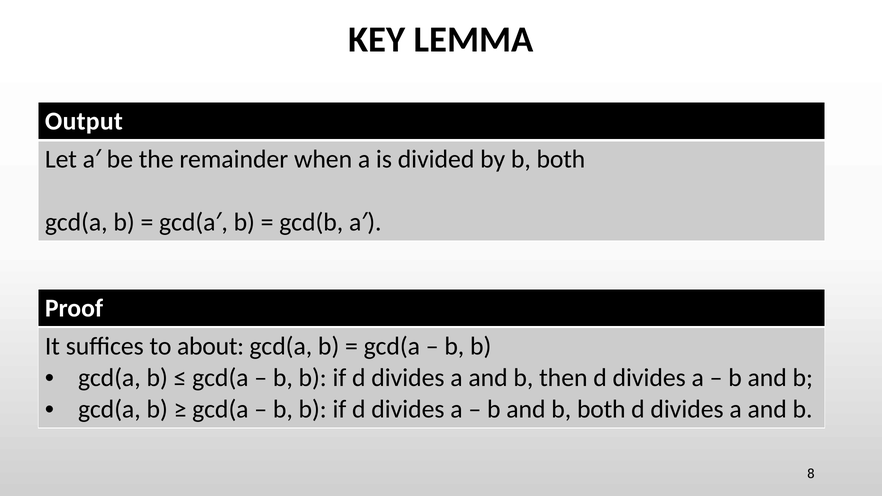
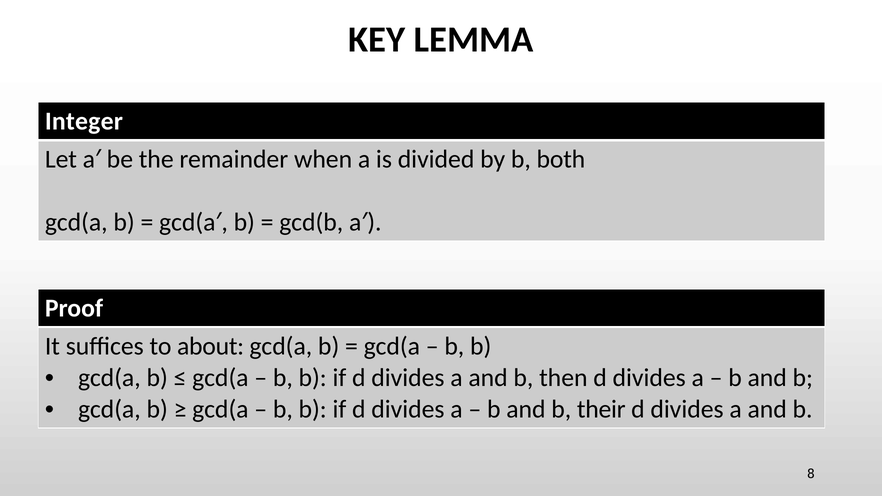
Output: Output -> Integer (84, 121)
and b both: both -> their (601, 409)
